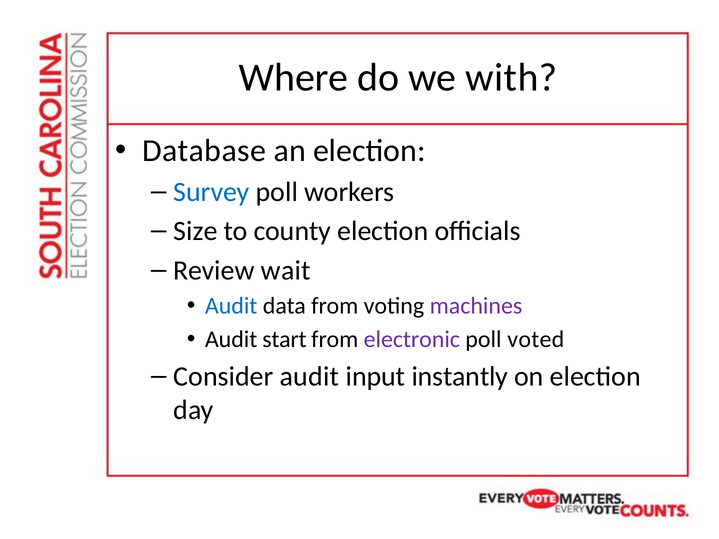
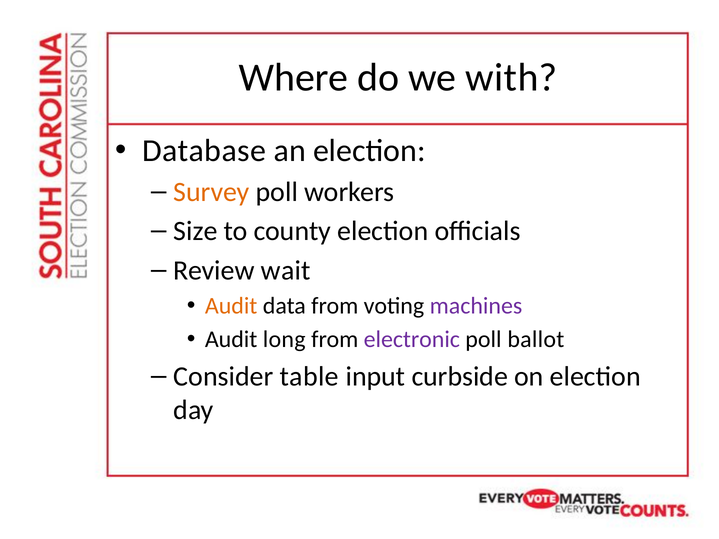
Survey colour: blue -> orange (212, 192)
Audit colour: blue -> orange (231, 306)
start: start -> long (284, 340)
voted: voted -> ballot (536, 340)
Consider audit: audit -> table (309, 377)
instantly: instantly -> curbside (460, 377)
